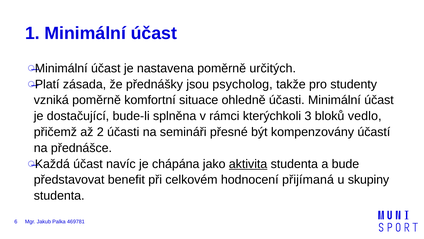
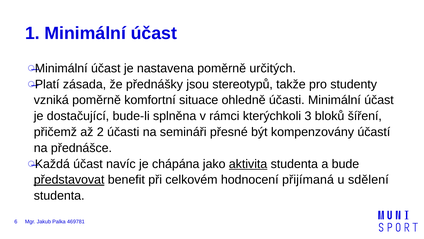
psycholog: psycholog -> stereotypů (243, 84)
vedlo: vedlo -> šíření (365, 116)
představovat underline: none -> present (69, 179)
skupiny: skupiny -> sdělení (368, 179)
